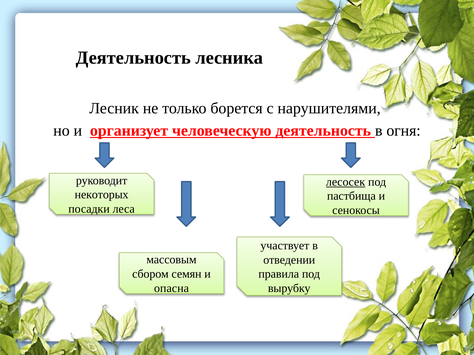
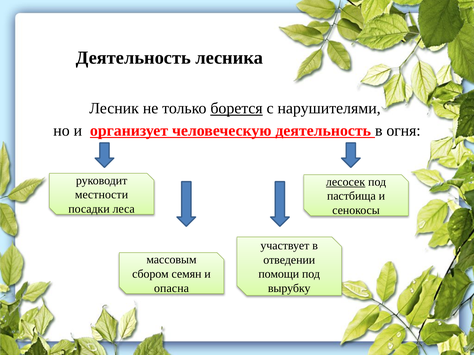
борется underline: none -> present (237, 109)
некоторых: некоторых -> местности (102, 195)
правила: правила -> помощи (279, 274)
